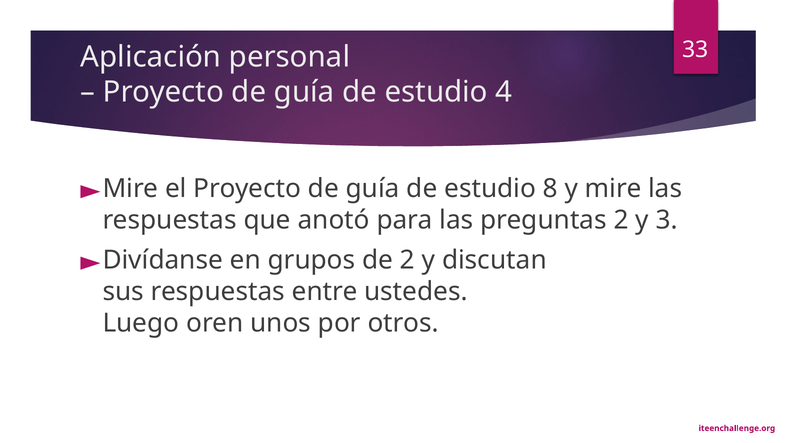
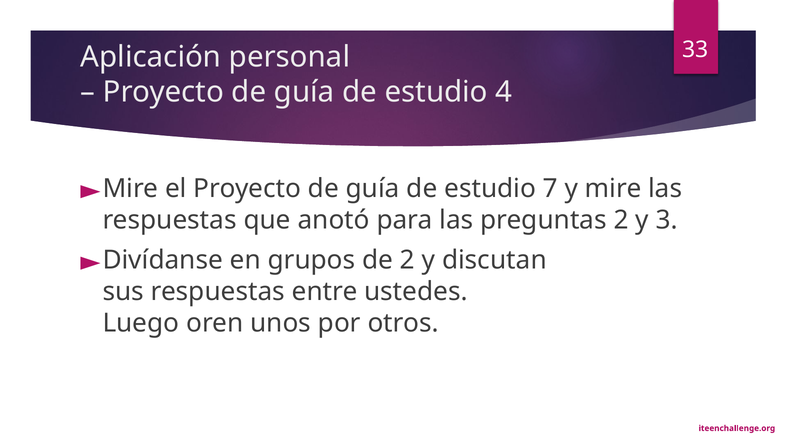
8: 8 -> 7 (550, 189)
